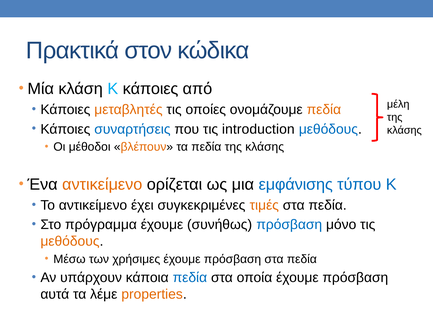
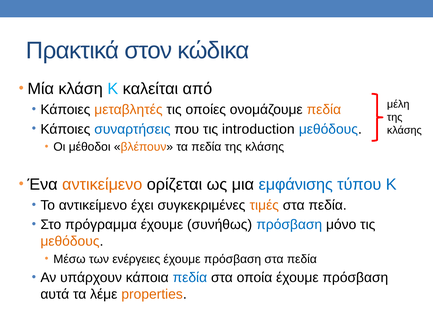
Κ κάποιες: κάποιες -> καλείται (150, 89)
χρήσιμες: χρήσιμες -> ενέργειες (136, 259)
